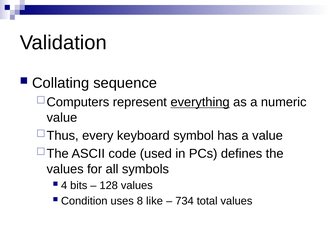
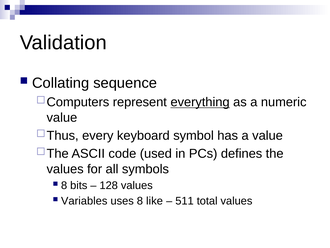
4: 4 -> 8 (64, 185)
Condition: Condition -> Variables (84, 200)
734: 734 -> 511 (185, 200)
